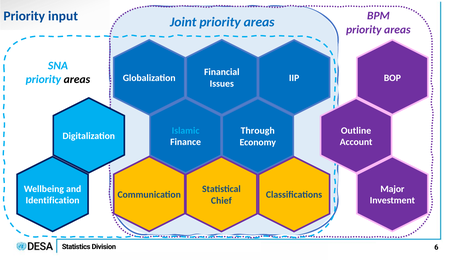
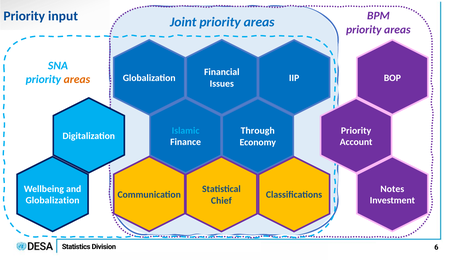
areas colour: black -> orange (77, 79)
Outline: Outline -> Priority (356, 130)
Major: Major -> Notes (392, 189)
Identification: Identification -> Globalization (53, 200)
